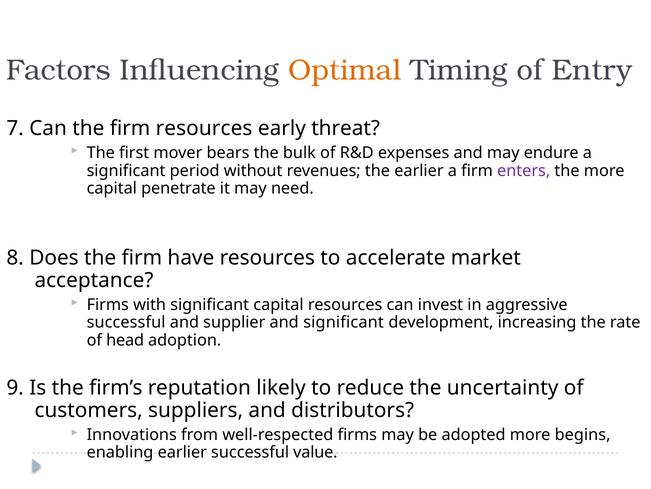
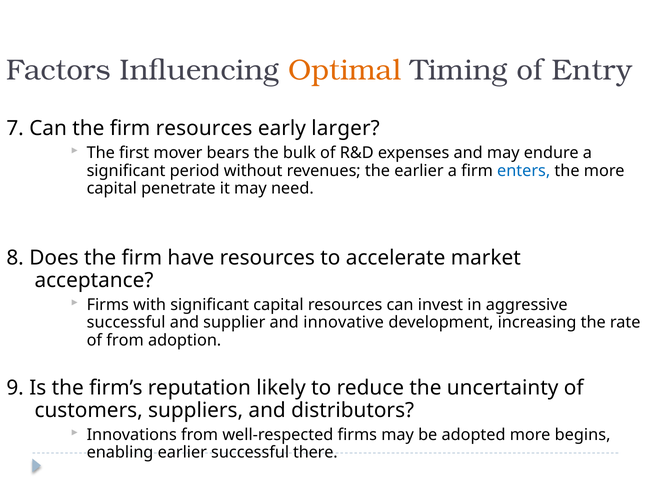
threat: threat -> larger (346, 128)
enters colour: purple -> blue (524, 170)
and significant: significant -> innovative (344, 322)
of head: head -> from (125, 340)
value: value -> there (315, 452)
